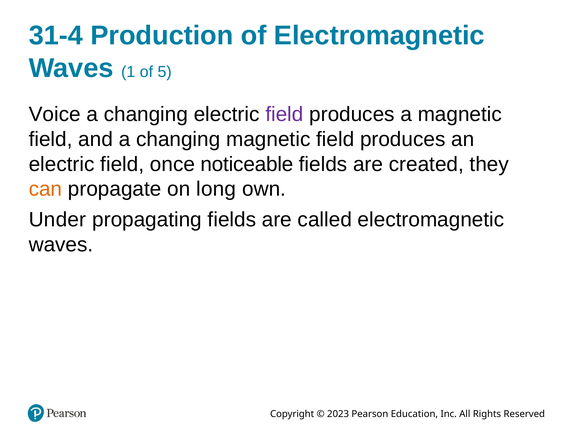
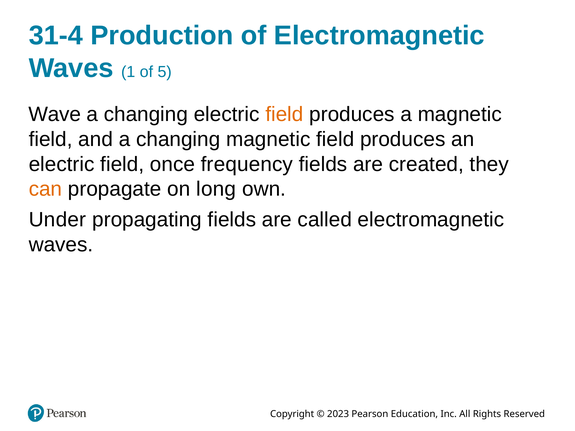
Voice: Voice -> Wave (55, 115)
field colour: purple -> orange (284, 115)
noticeable: noticeable -> frequency (247, 164)
